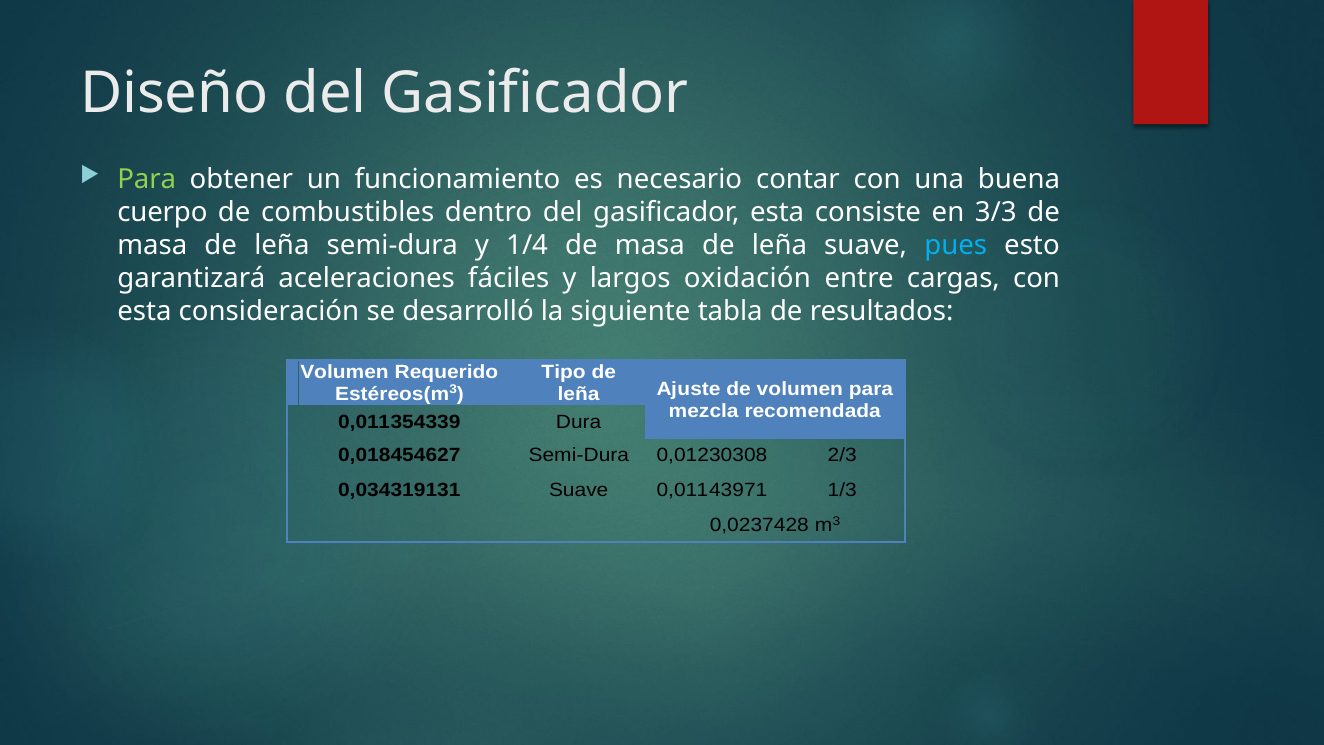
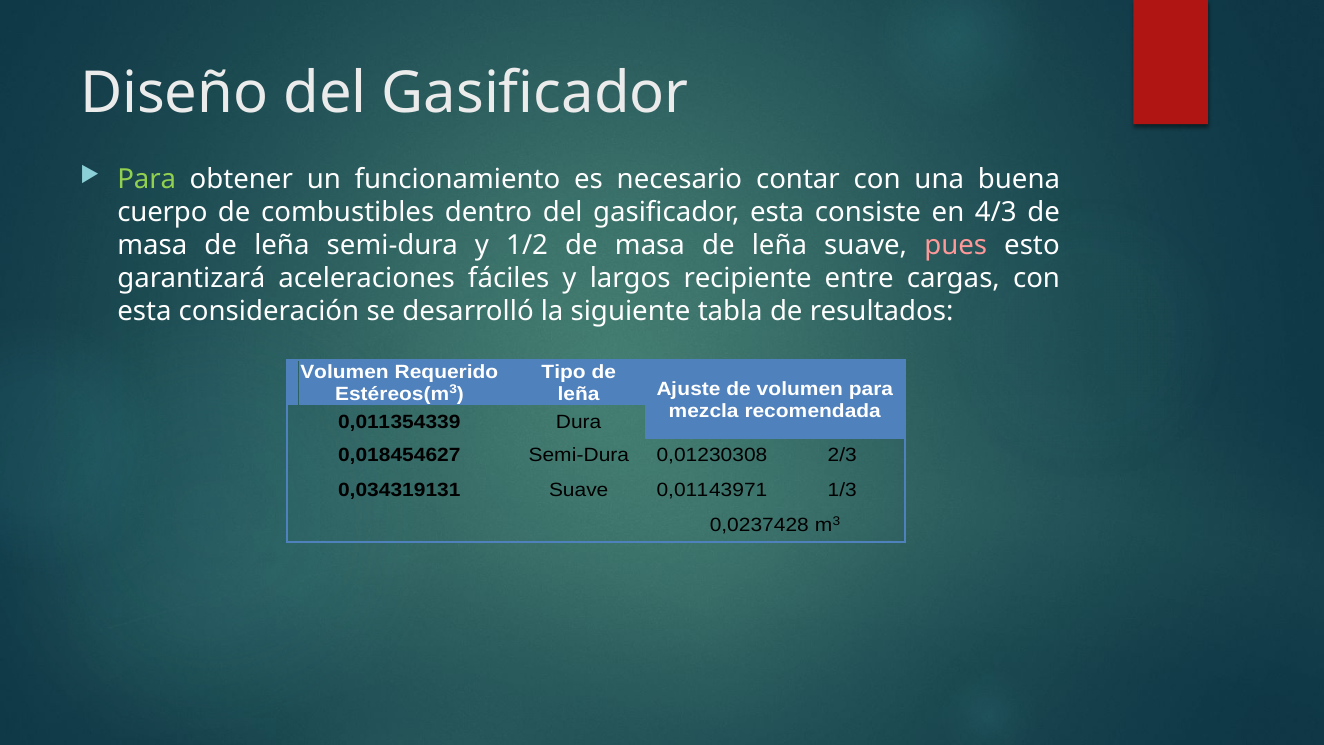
3/3: 3/3 -> 4/3 (996, 212)
1/4: 1/4 -> 1/2 (527, 245)
pues colour: light blue -> pink (956, 245)
oxidación: oxidación -> recipiente (748, 278)
